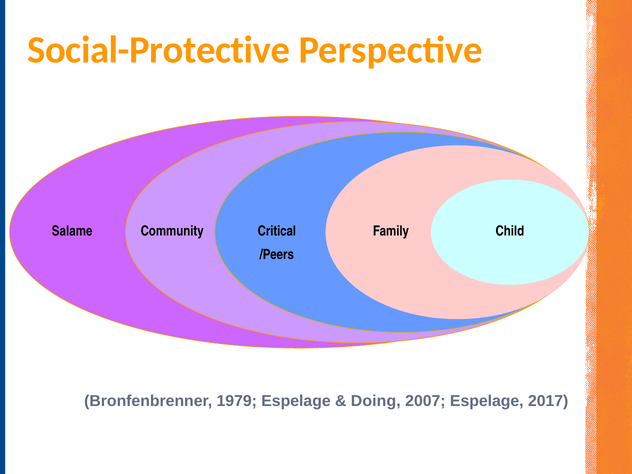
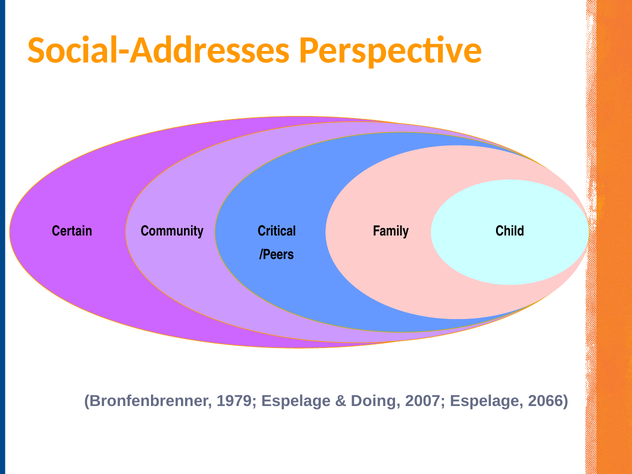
Social-Protective: Social-Protective -> Social-Addresses (159, 50)
Salame: Salame -> Certain (72, 231)
2017: 2017 -> 2066 (548, 401)
